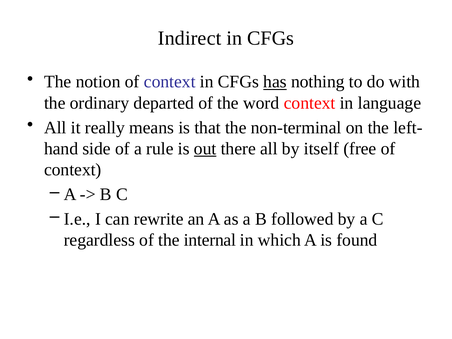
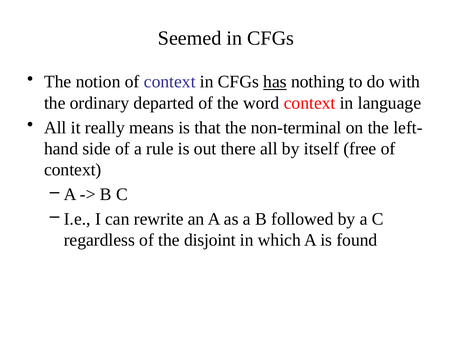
Indirect: Indirect -> Seemed (190, 38)
out underline: present -> none (205, 149)
internal: internal -> disjoint (210, 240)
